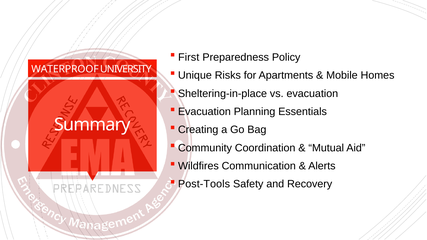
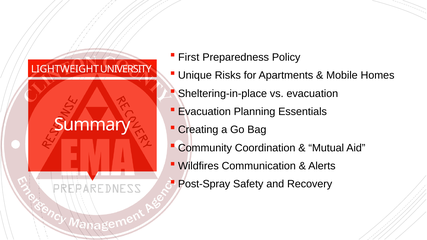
WATERPROOF: WATERPROOF -> LIGHTWEIGHT (65, 69)
Post-Tools: Post-Tools -> Post-Spray (204, 184)
